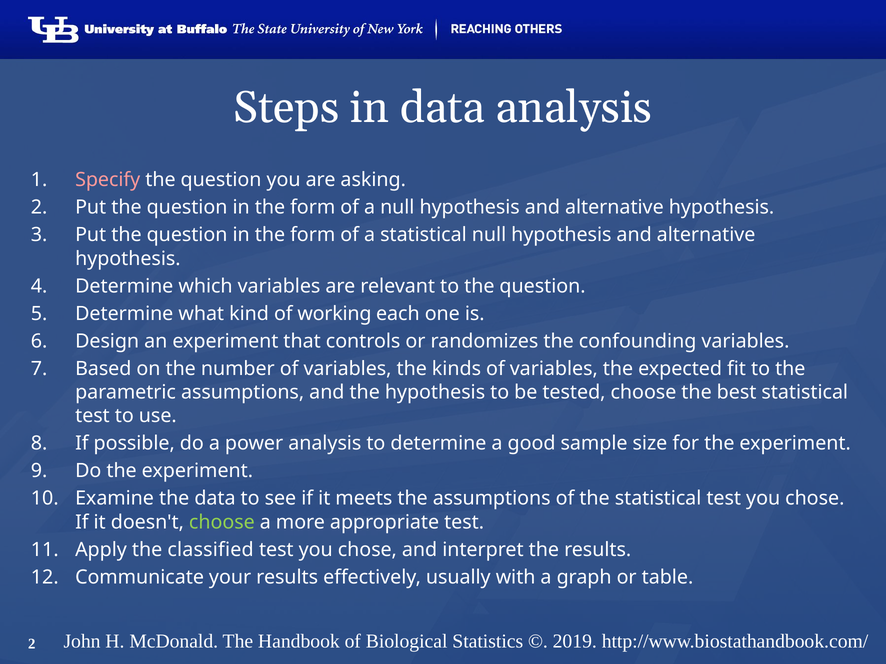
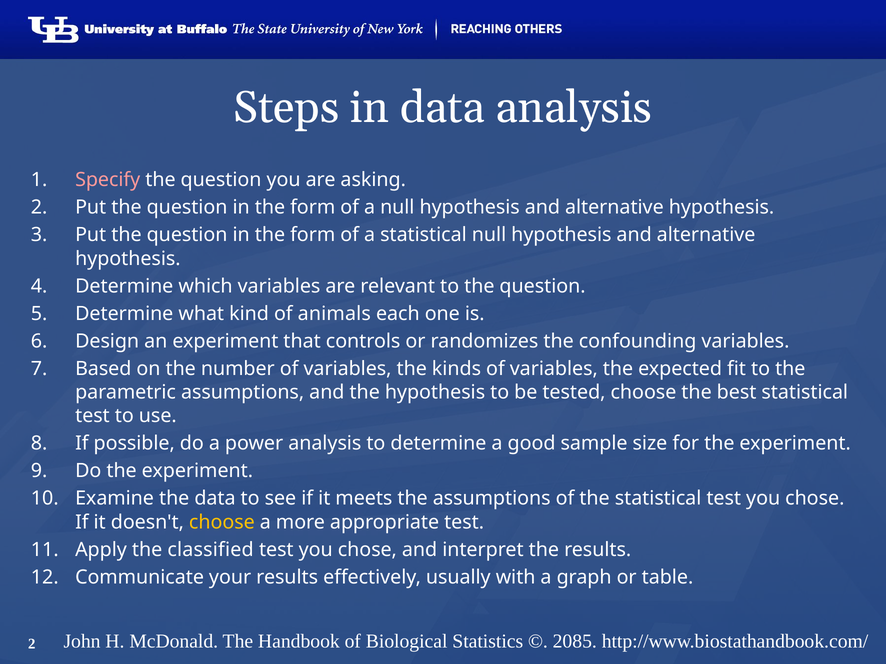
working: working -> animals (334, 314)
choose colour: light green -> yellow (222, 522)
2019: 2019 -> 2085 (575, 642)
